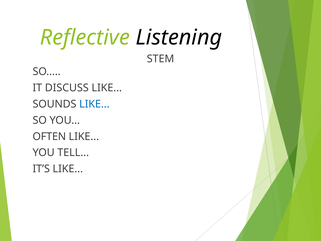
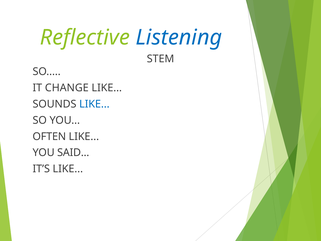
Listening colour: black -> blue (179, 38)
DISCUSS: DISCUSS -> CHANGE (67, 88)
TELL: TELL -> SAID (73, 153)
